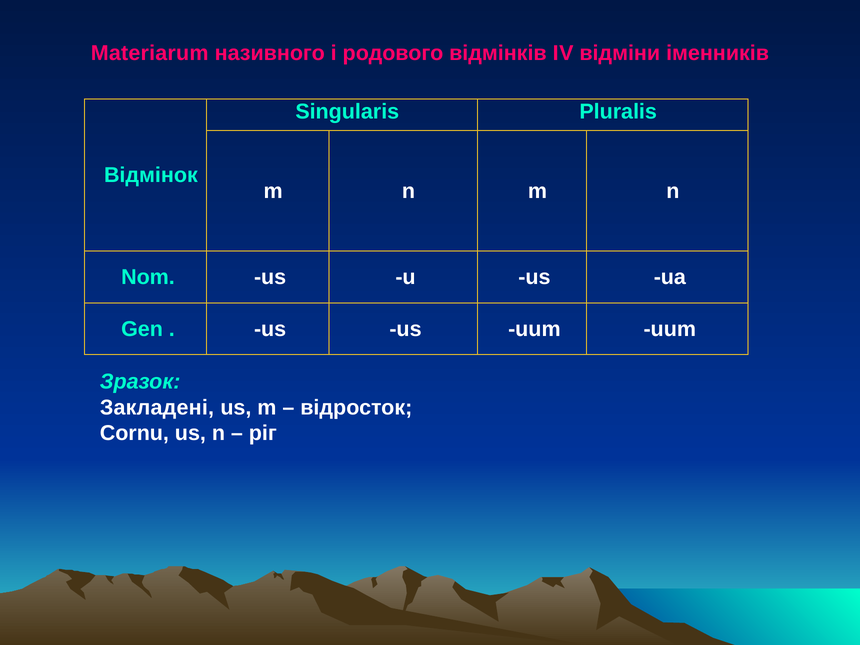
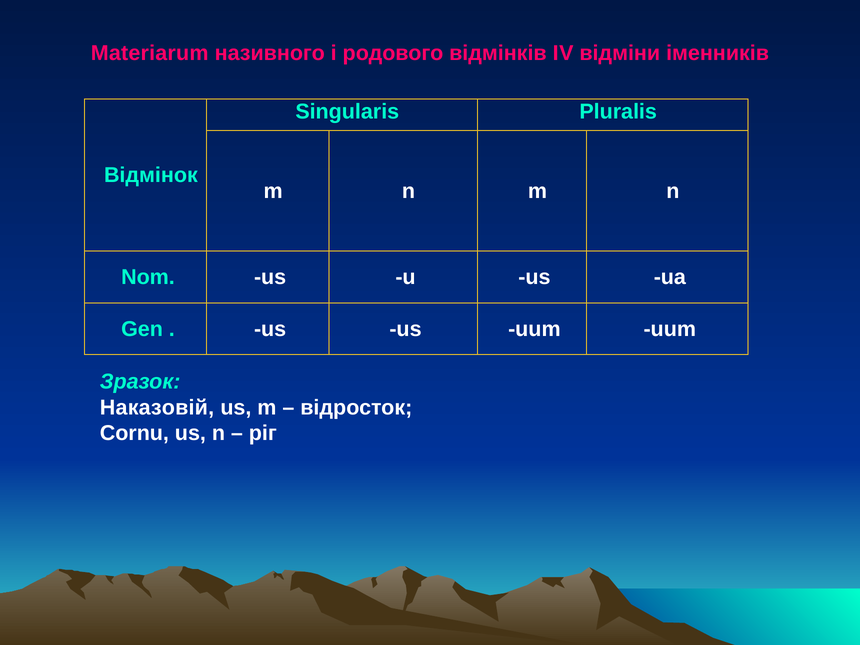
Закладені: Закладені -> Наказовій (157, 407)
